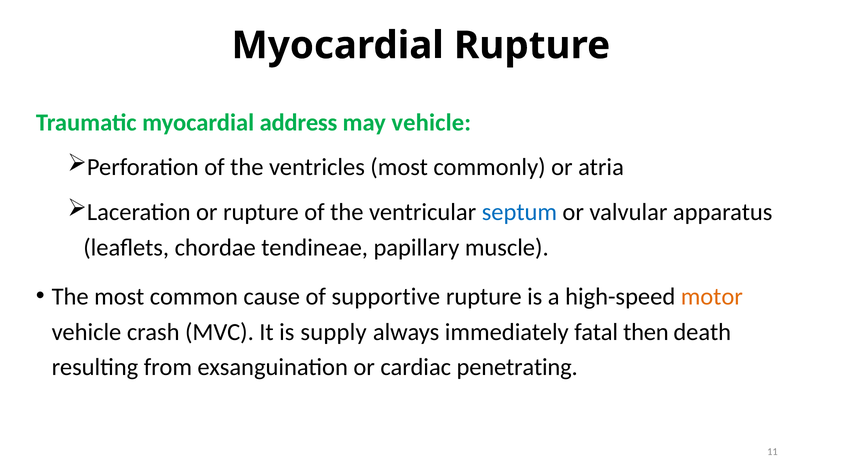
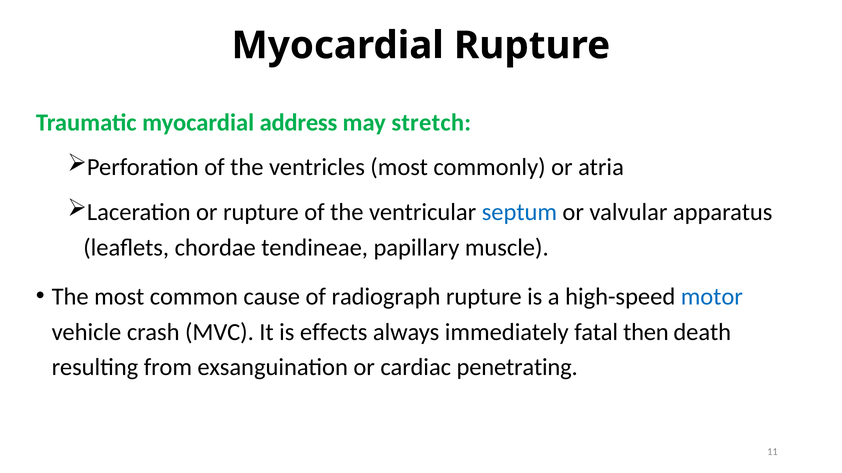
may vehicle: vehicle -> stretch (431, 123)
supportive: supportive -> radiograph (386, 297)
motor colour: orange -> blue (712, 297)
supply: supply -> effects (334, 332)
